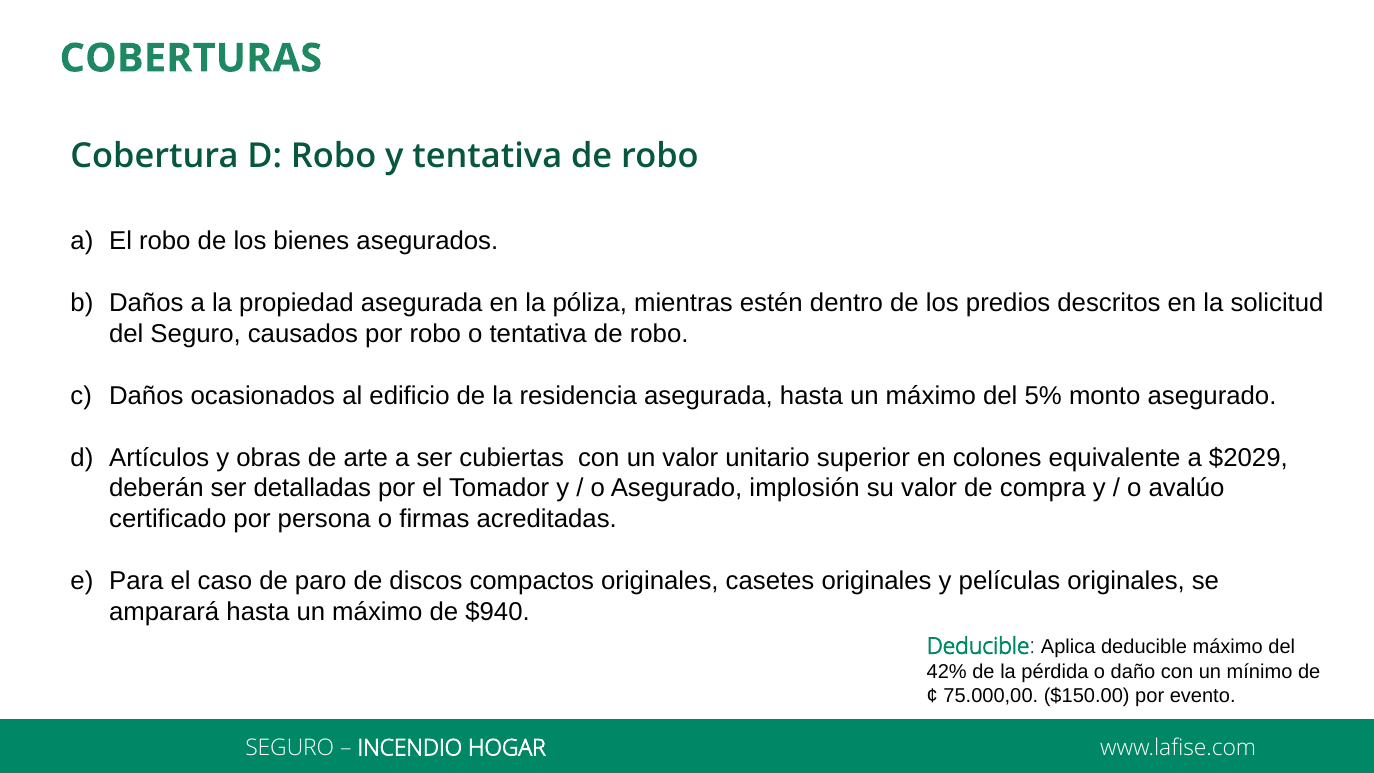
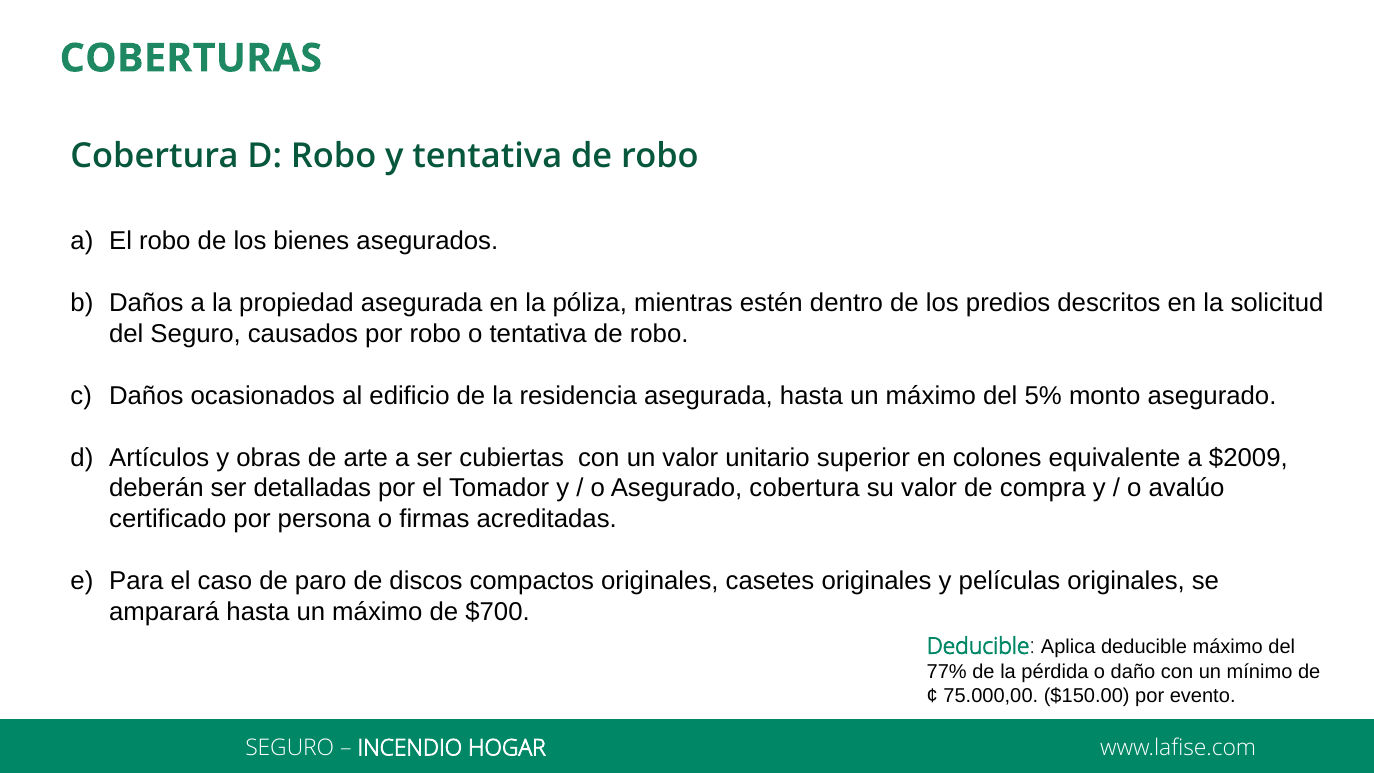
$2029: $2029 -> $2009 (1248, 457)
Asegurado implosión: implosión -> cobertura (805, 488)
$940: $940 -> $700 (498, 612)
42%: 42% -> 77% (947, 672)
